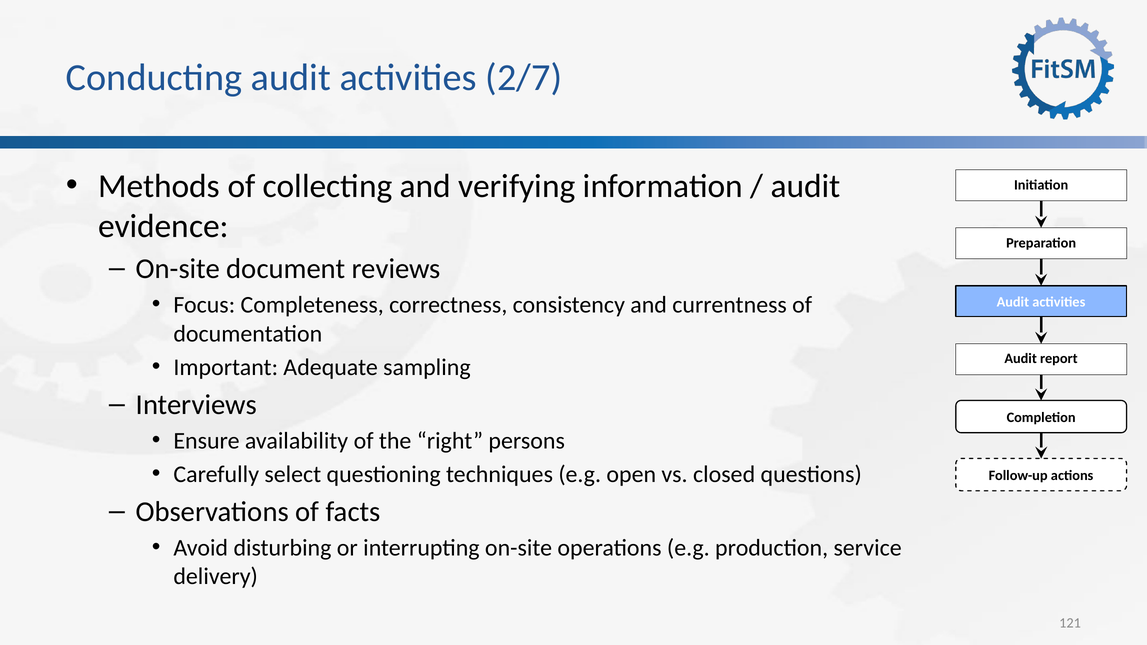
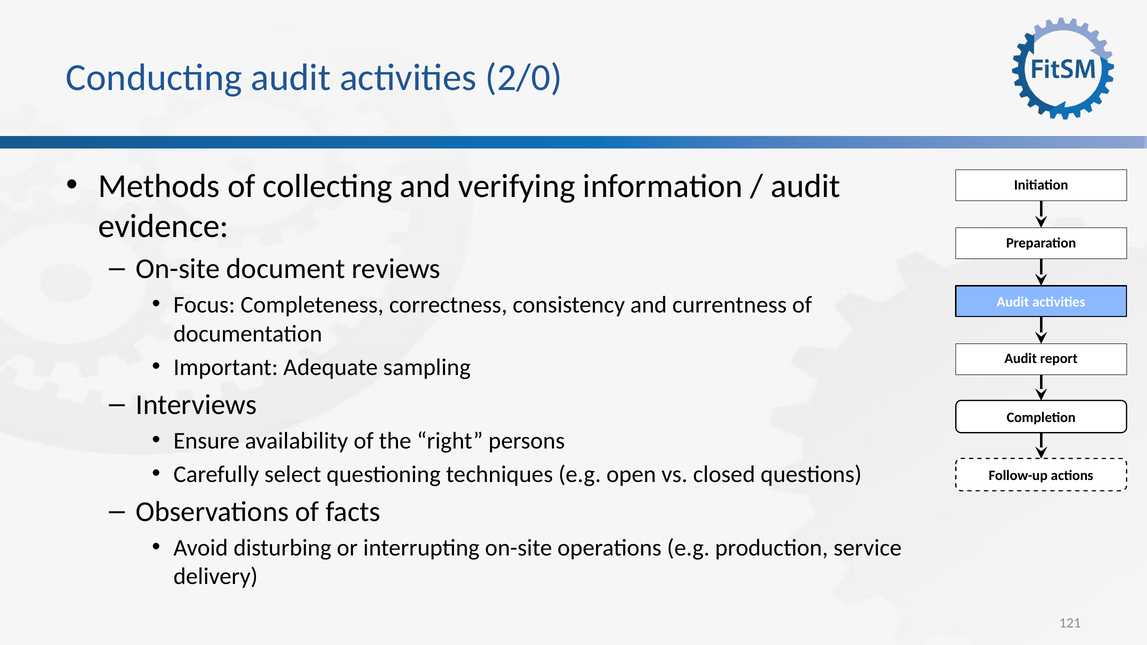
2/7: 2/7 -> 2/0 (524, 78)
